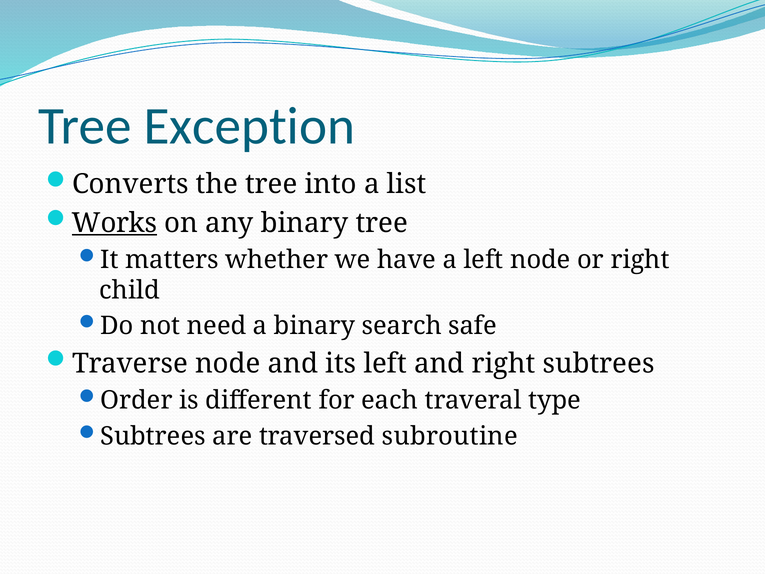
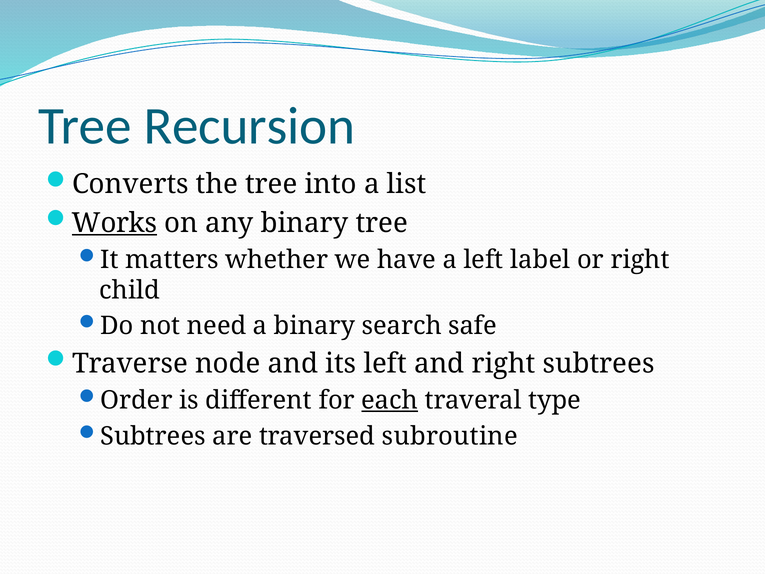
Exception: Exception -> Recursion (249, 126)
left node: node -> label (540, 260)
each underline: none -> present (390, 400)
